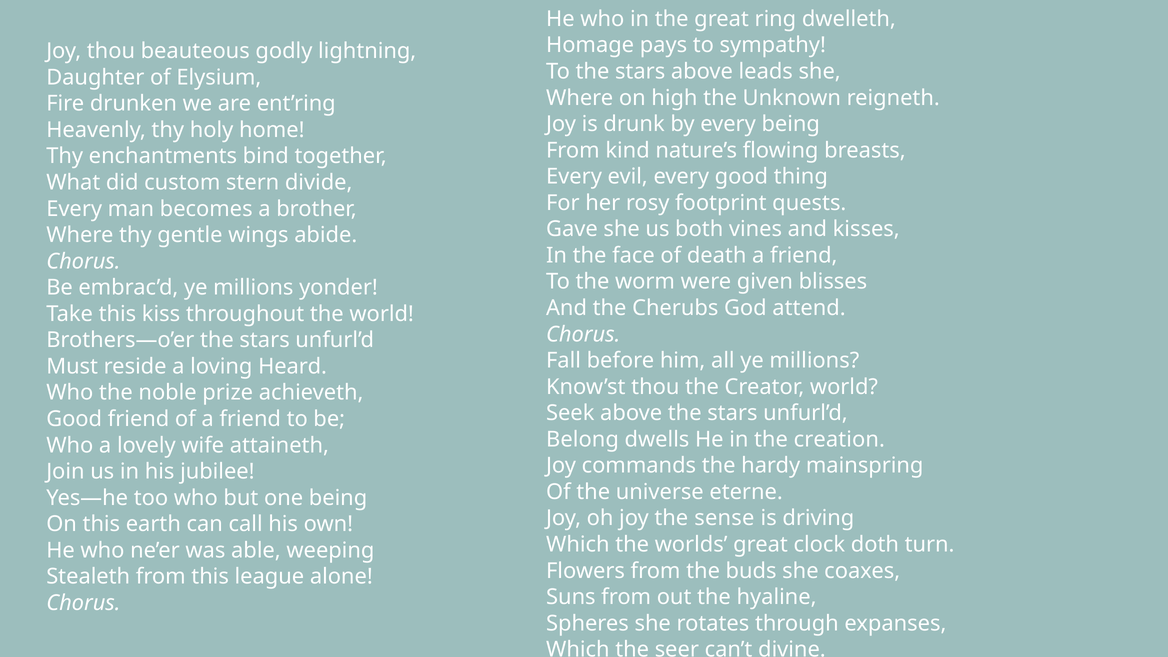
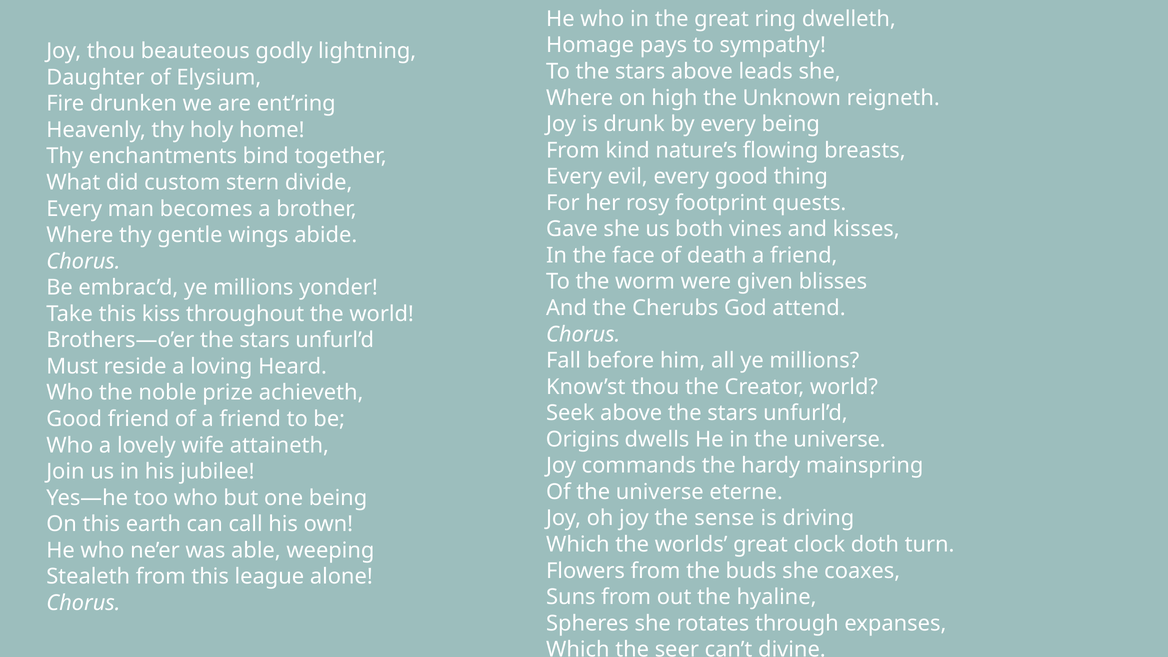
Belong: Belong -> Origins (583, 439)
in the creation: creation -> universe (839, 439)
